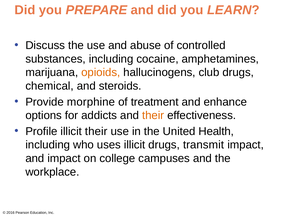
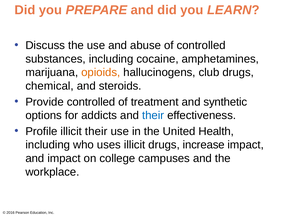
Provide morphine: morphine -> controlled (91, 102)
enhance: enhance -> synthetic (225, 102)
their colour: orange -> blue (153, 116)
transmit: transmit -> increase (204, 145)
